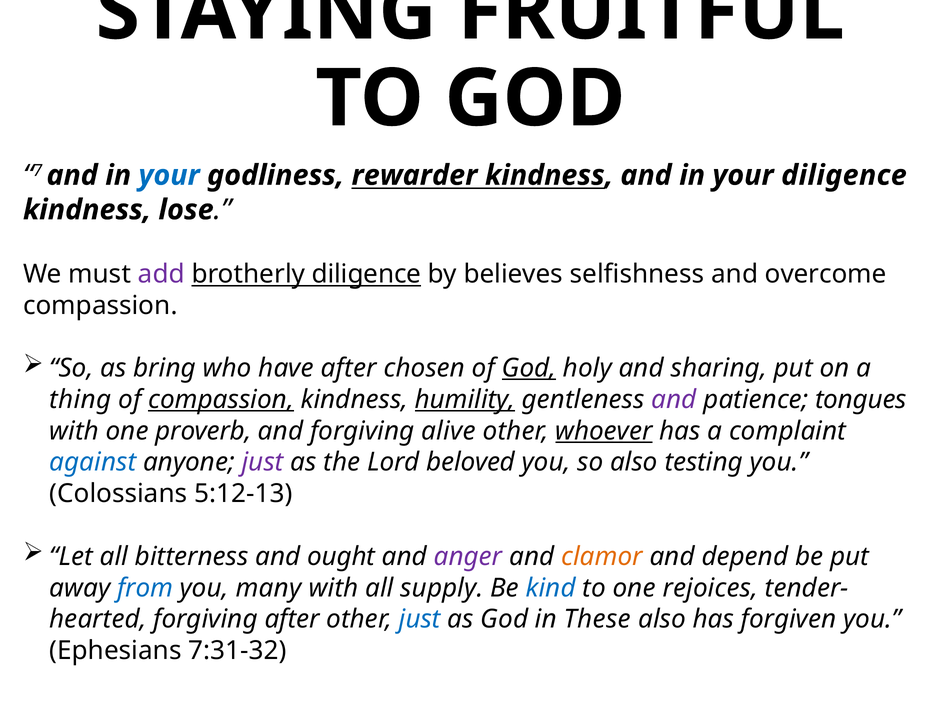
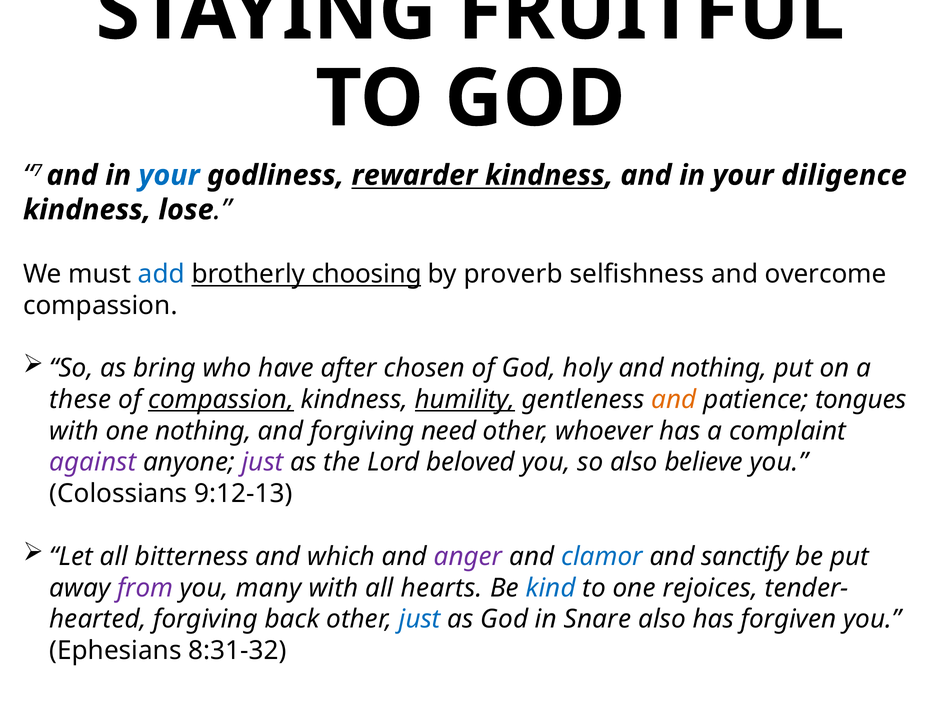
add colour: purple -> blue (161, 274)
brotherly diligence: diligence -> choosing (367, 274)
believes: believes -> proverb (513, 274)
God underline: present -> none (529, 368)
and sharing: sharing -> nothing (719, 368)
thing: thing -> these (80, 399)
and colour: purple -> orange (674, 399)
one proverb: proverb -> nothing (203, 431)
alive: alive -> need (449, 431)
whoever underline: present -> none (604, 431)
against colour: blue -> purple (93, 462)
testing: testing -> believe (704, 462)
5:12-13: 5:12-13 -> 9:12-13 (243, 494)
ought: ought -> which (341, 556)
clamor colour: orange -> blue (602, 556)
depend: depend -> sanctify (745, 556)
from colour: blue -> purple (145, 588)
supply: supply -> hearts (442, 588)
forgiving after: after -> back (292, 619)
These: These -> Snare (597, 619)
7:31-32: 7:31-32 -> 8:31-32 (237, 650)
